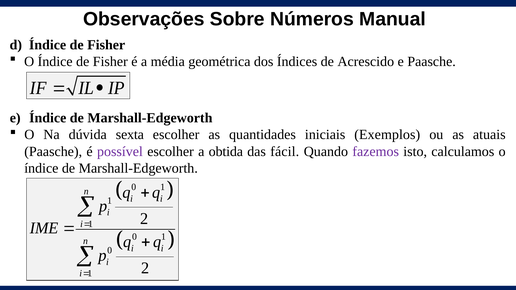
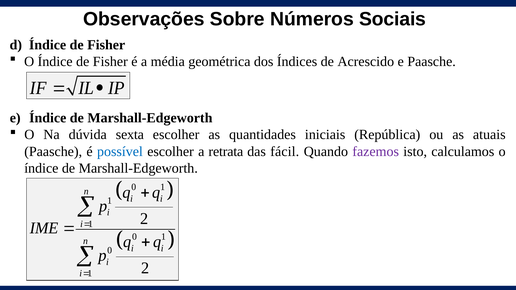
Manual: Manual -> Sociais (393, 19)
Exemplos: Exemplos -> República (387, 135)
possível colour: purple -> blue (120, 152)
obtida: obtida -> retrata (226, 152)
